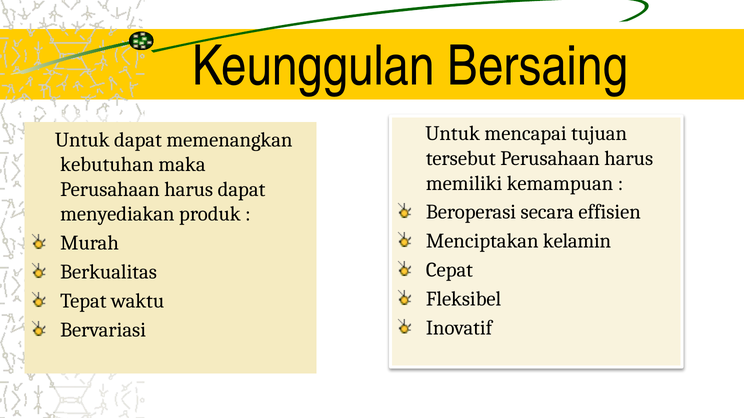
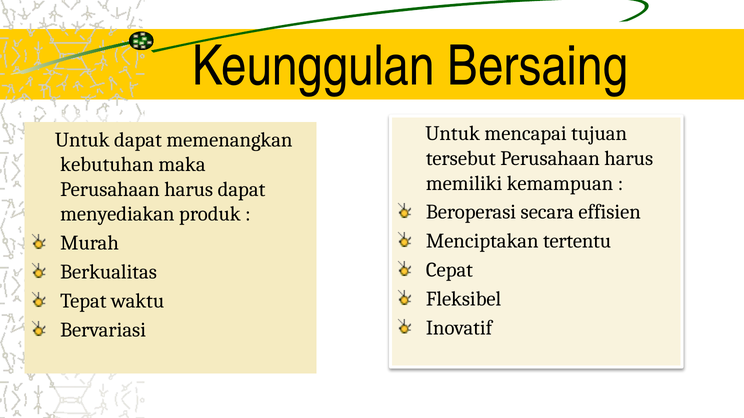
kelamin: kelamin -> tertentu (577, 241)
